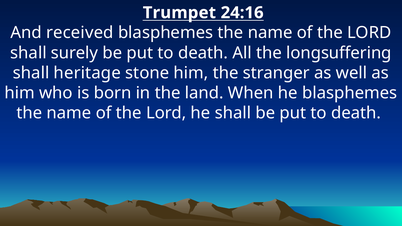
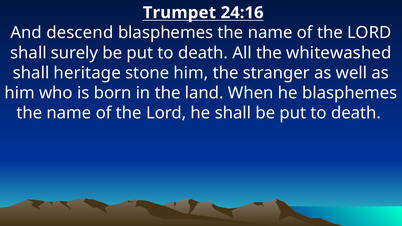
received: received -> descend (80, 33)
longsuffering: longsuffering -> whitewashed (339, 53)
